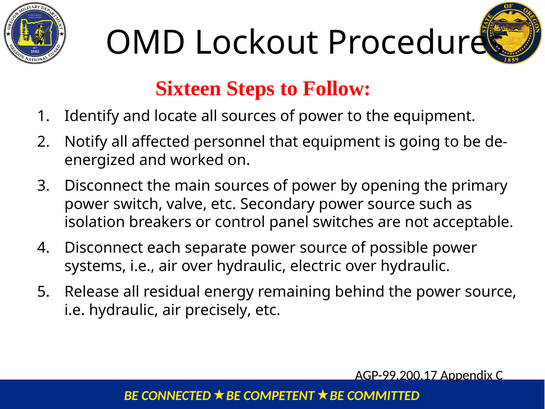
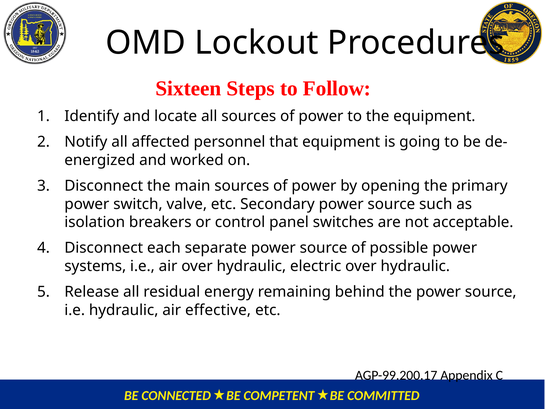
precisely: precisely -> effective (218, 310)
